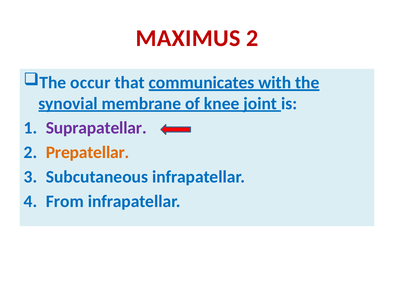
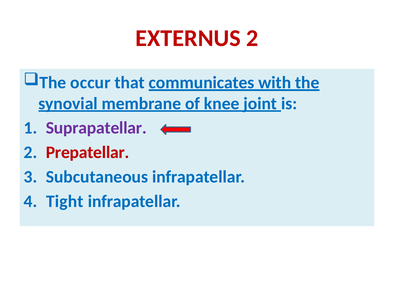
MAXIMUS: MAXIMUS -> EXTERNUS (188, 38)
Prepatellar colour: orange -> red (88, 153)
From: From -> Tight (65, 202)
